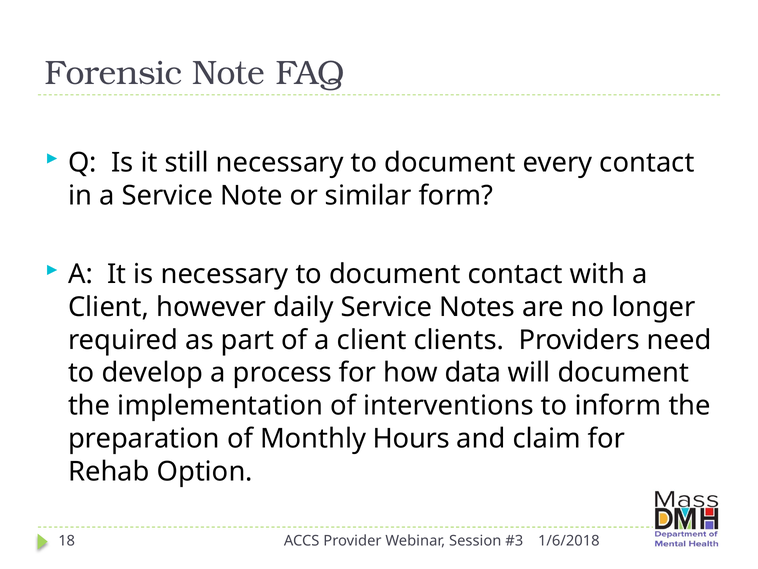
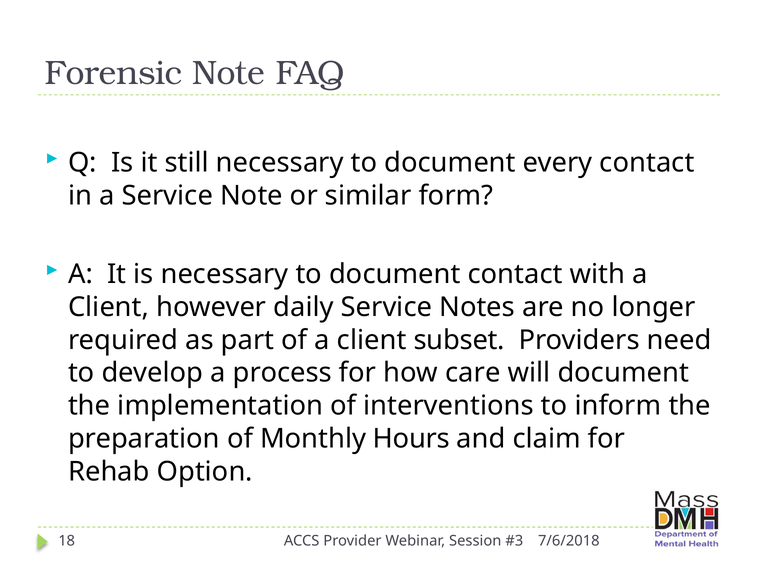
clients: clients -> subset (459, 340)
data: data -> care (473, 373)
1/6/2018: 1/6/2018 -> 7/6/2018 (569, 541)
